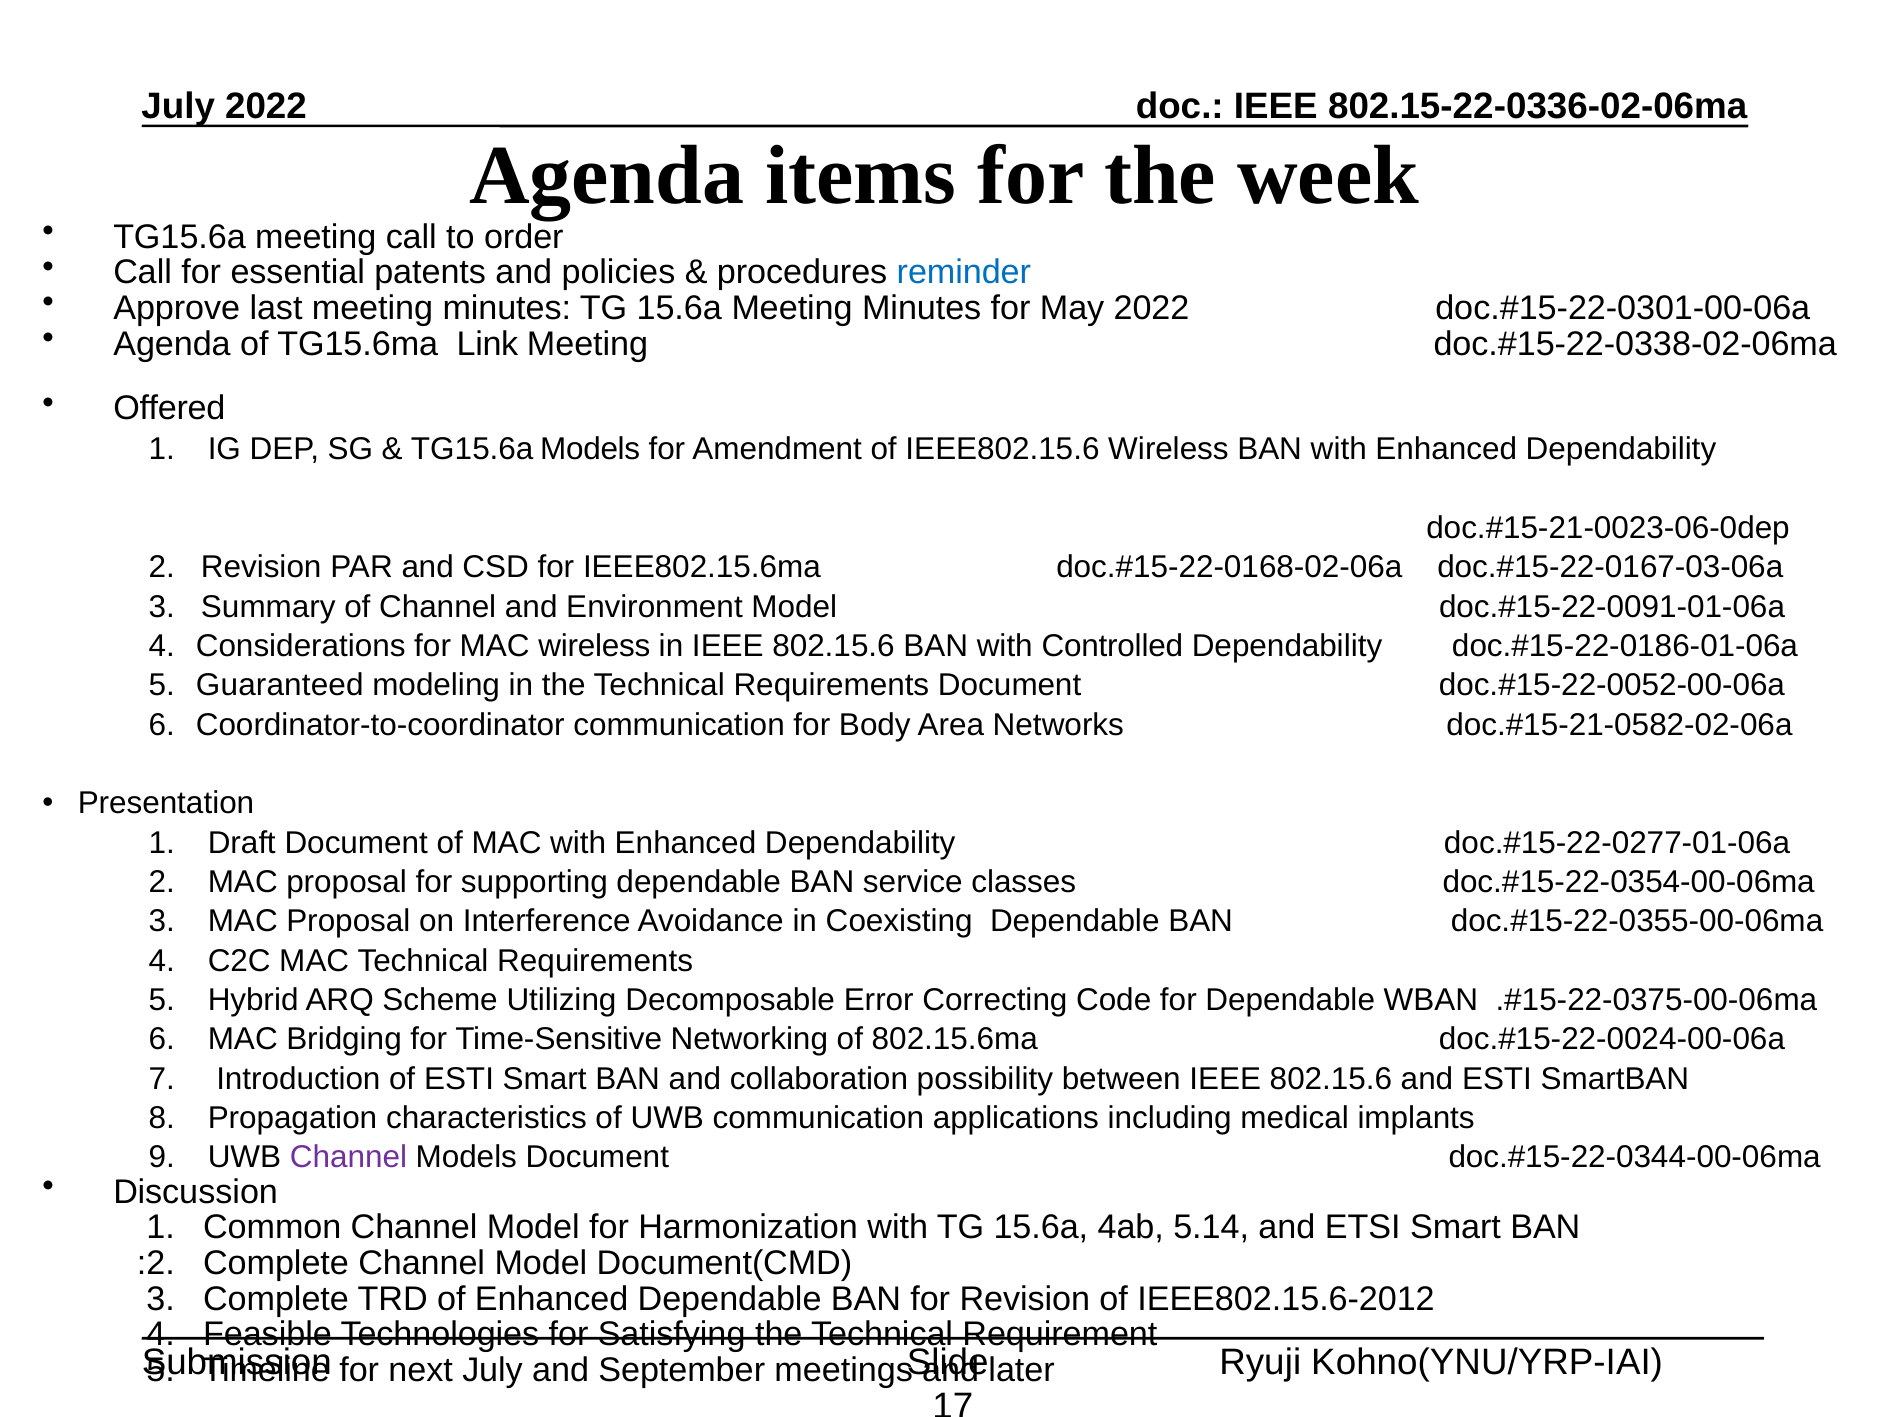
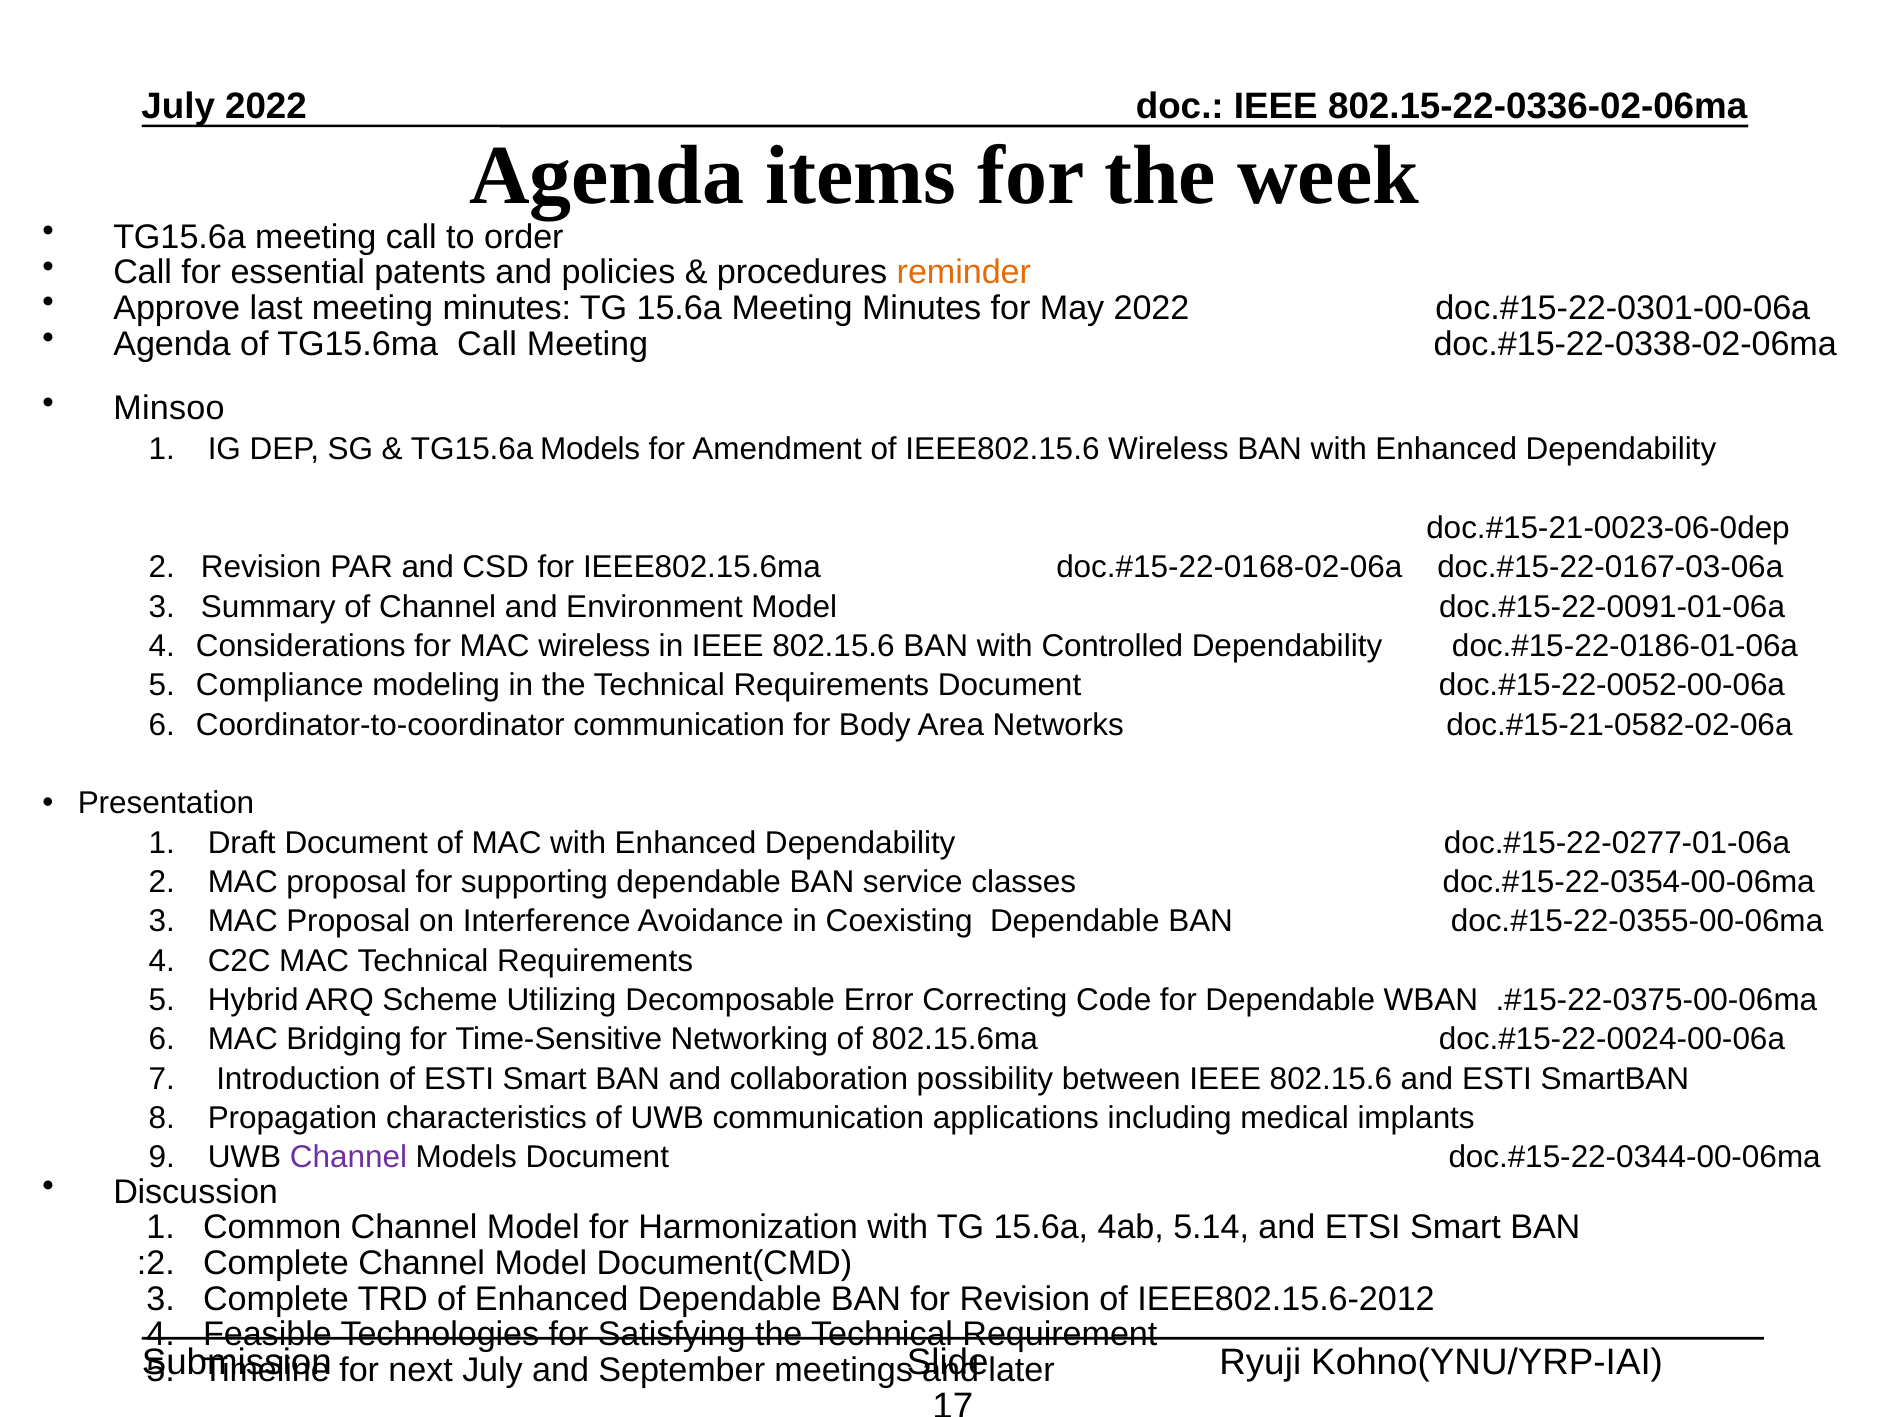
reminder colour: blue -> orange (964, 273)
TG15.6ma Link: Link -> Call (487, 344)
Offered: Offered -> Minsoo (169, 409)
Guaranteed: Guaranteed -> Compliance (280, 686)
